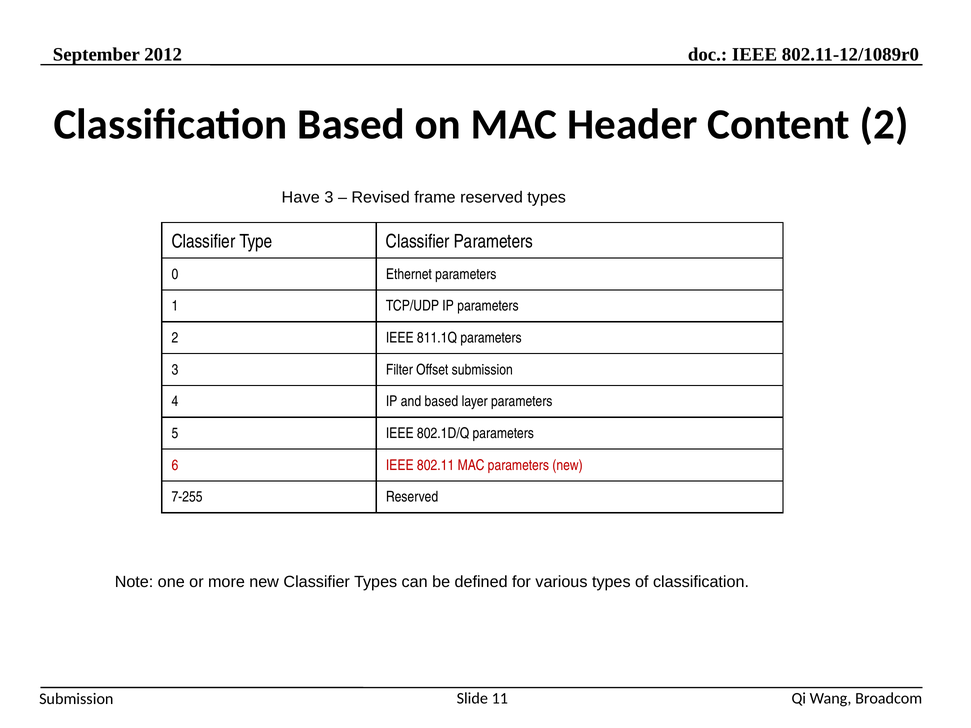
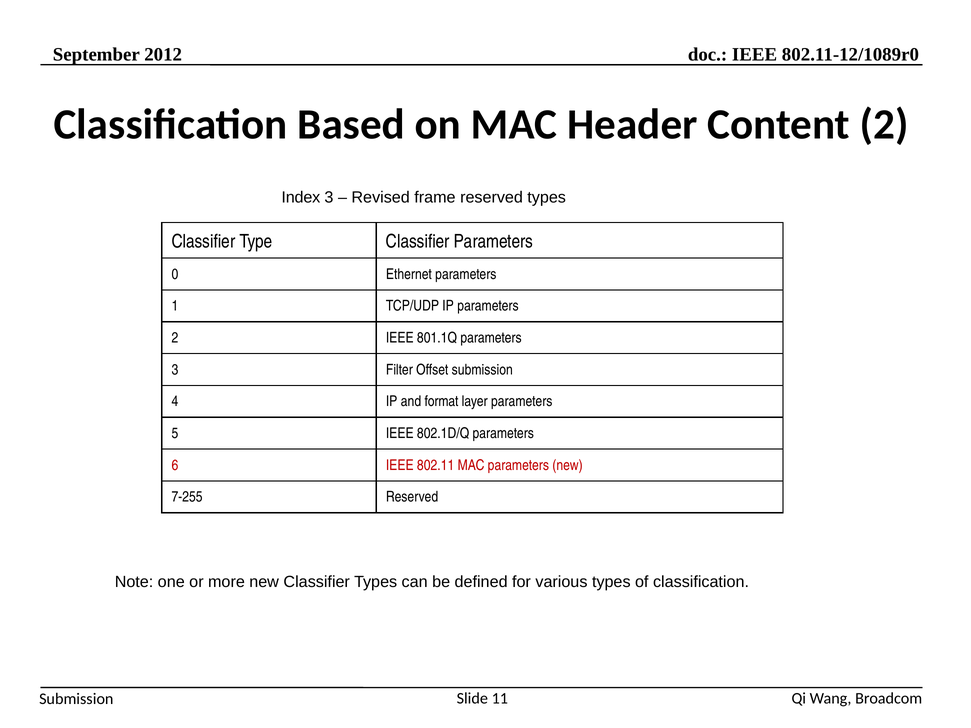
Have: Have -> Index (301, 198)
811.1Q: 811.1Q -> 801.1Q (437, 338)
and based: based -> format (442, 402)
